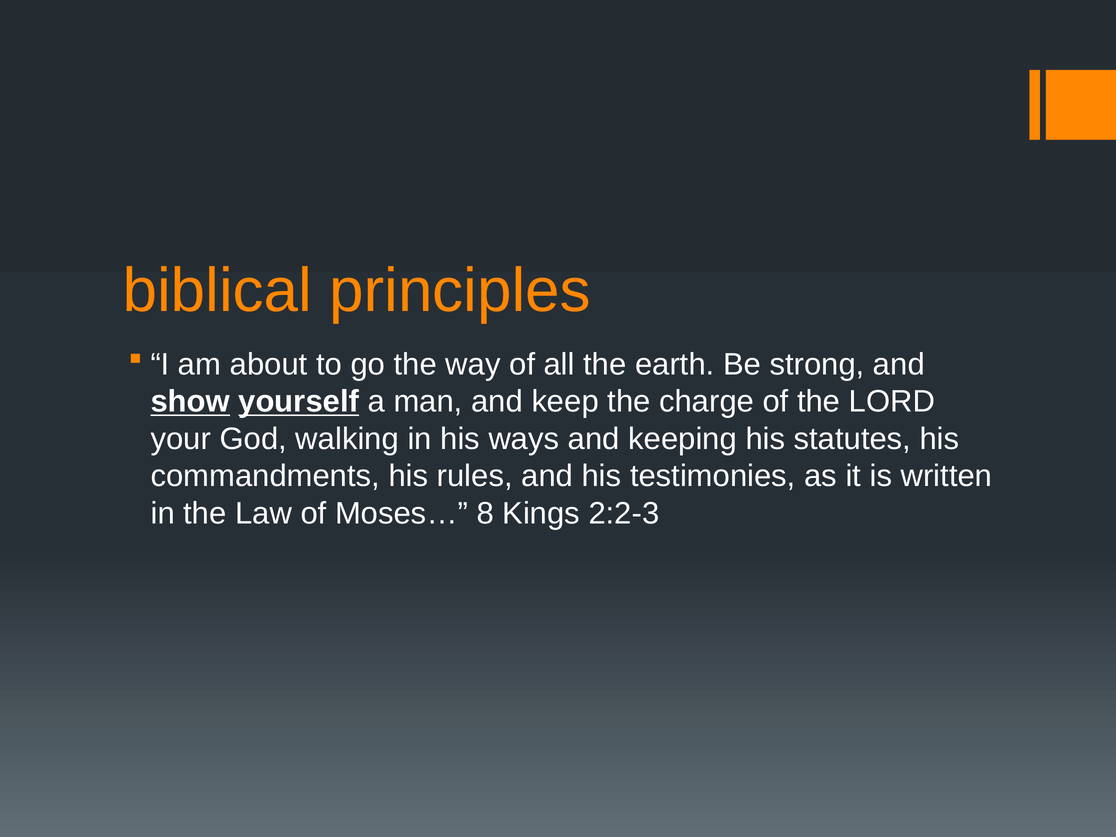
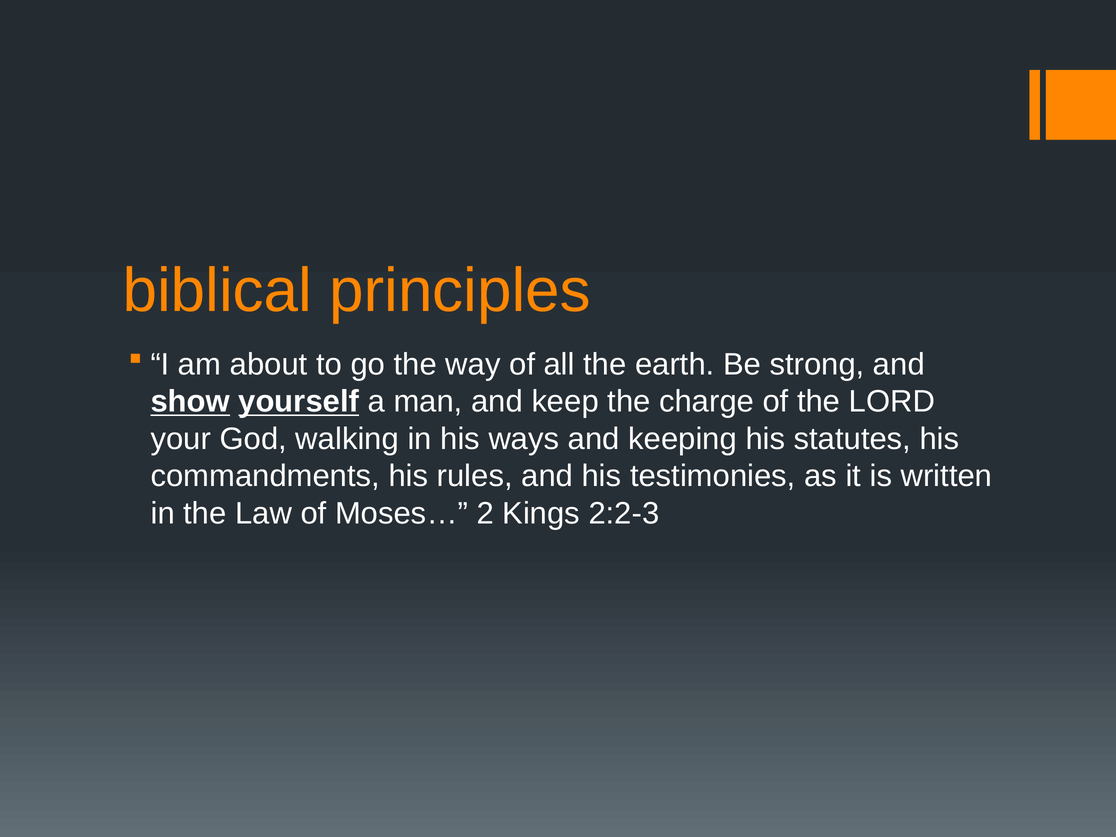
8: 8 -> 2 (485, 513)
